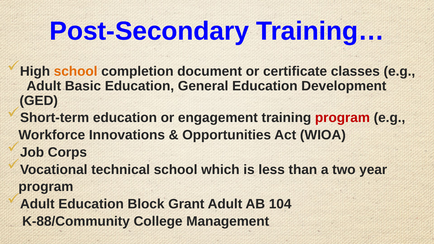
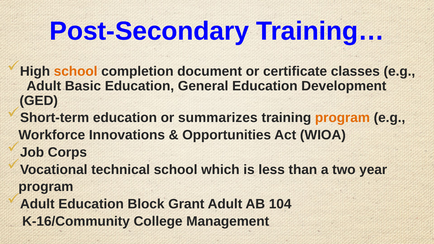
engagement: engagement -> summarizes (218, 118)
program colour: red -> orange (342, 118)
K-88/Community: K-88/Community -> K-16/Community (76, 221)
